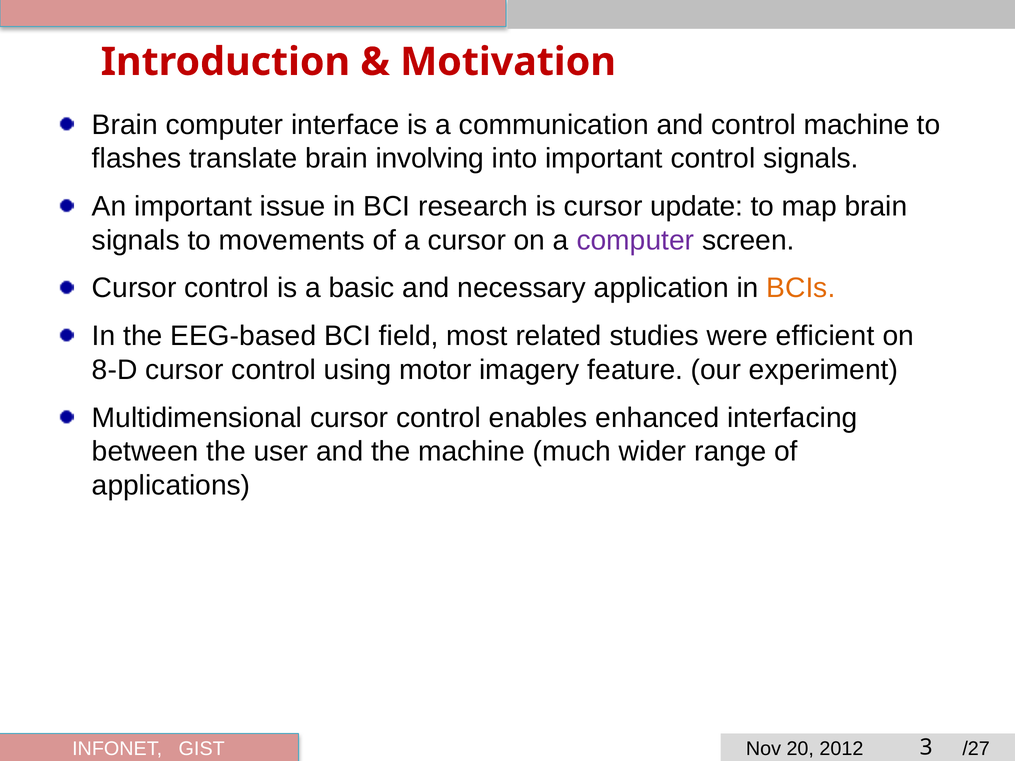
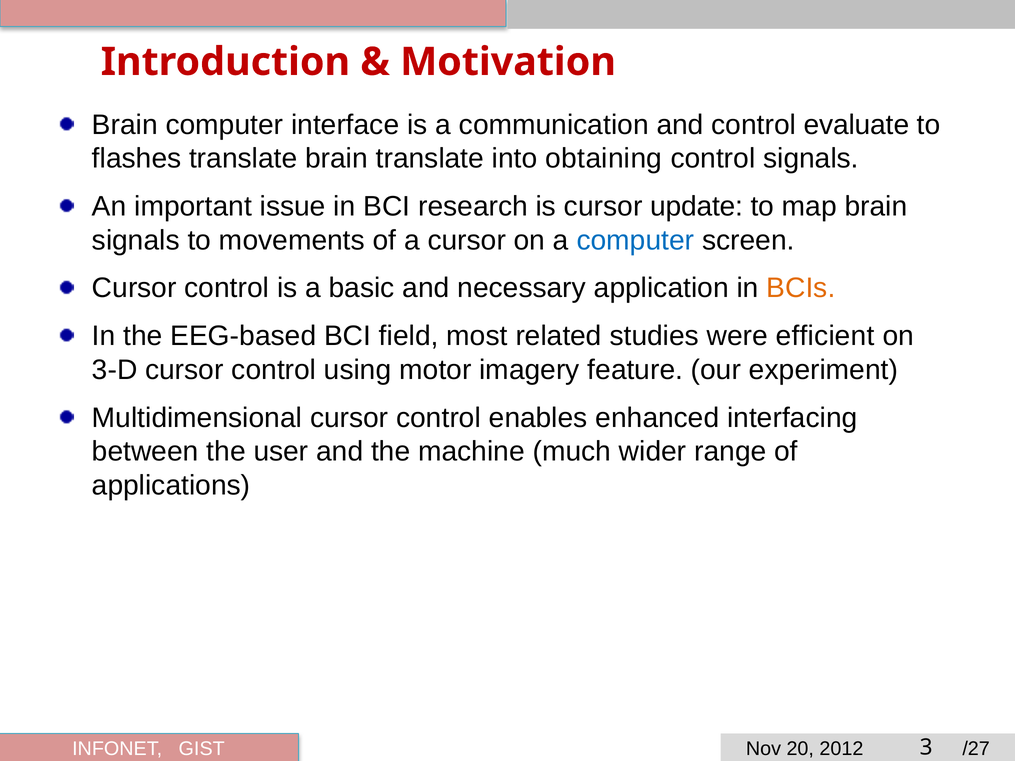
control machine: machine -> evaluate (857, 125)
brain involving: involving -> translate (430, 159)
into important: important -> obtaining (604, 159)
computer colour: purple -> blue (635, 240)
8-D: 8-D -> 3-D (115, 370)
